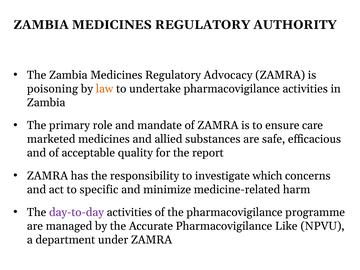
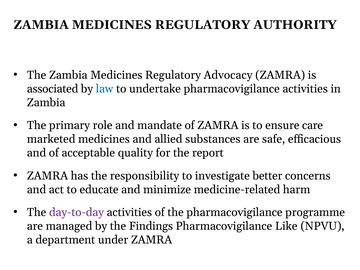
poisoning: poisoning -> associated (53, 89)
law colour: orange -> blue (105, 89)
which: which -> better (267, 176)
specific: specific -> educate (99, 190)
Accurate: Accurate -> Findings (151, 226)
